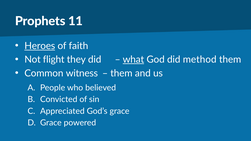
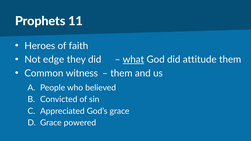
Heroes underline: present -> none (40, 46)
flight: flight -> edge (54, 60)
method: method -> attitude (200, 60)
